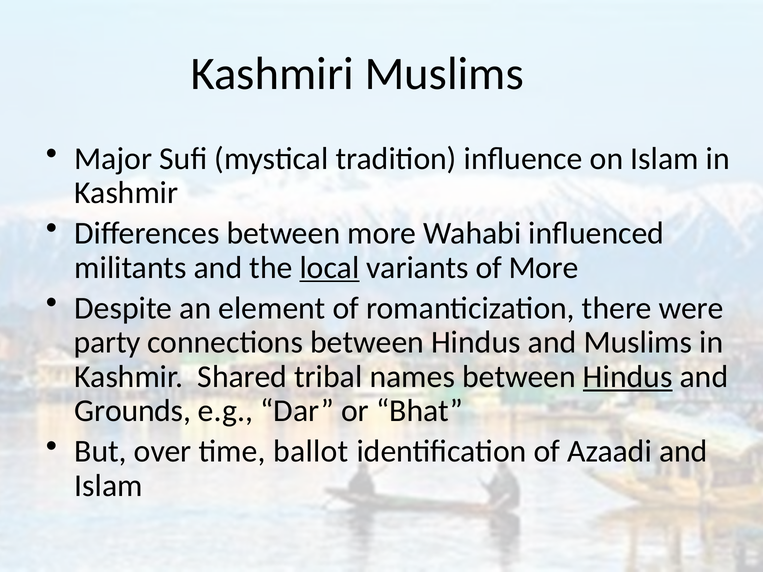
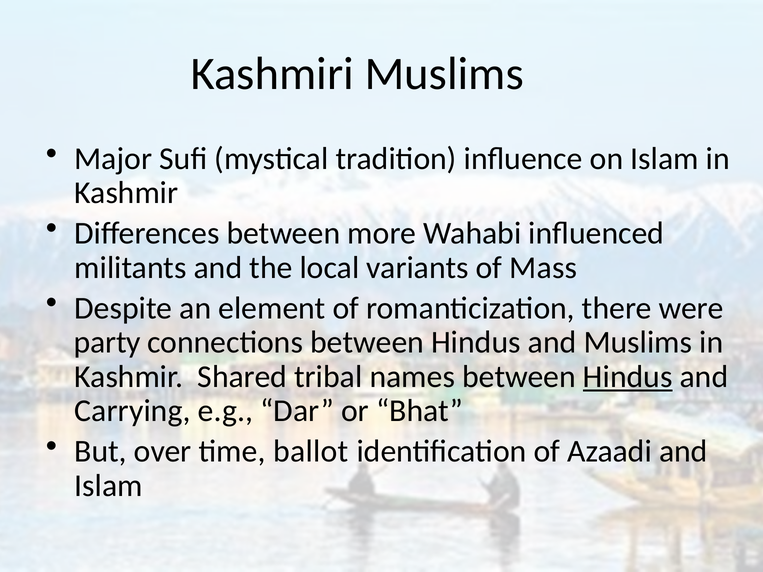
local underline: present -> none (329, 268)
of More: More -> Mass (543, 268)
Grounds: Grounds -> Carrying (133, 411)
